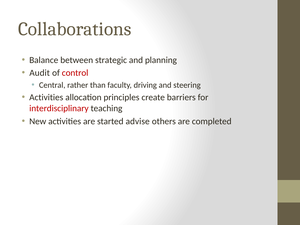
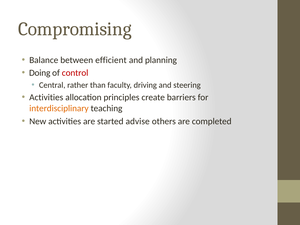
Collaborations: Collaborations -> Compromising (75, 29)
strategic: strategic -> efficient (111, 60)
Audit: Audit -> Doing (40, 73)
interdisciplinary colour: red -> orange (59, 108)
